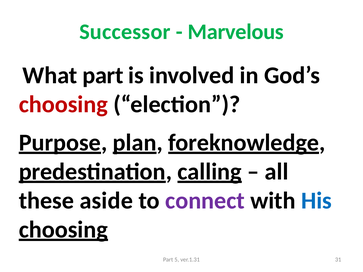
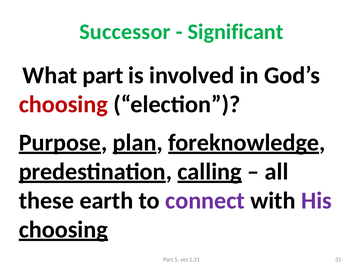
Marvelous: Marvelous -> Significant (236, 32)
aside: aside -> earth (106, 201)
His colour: blue -> purple (316, 201)
